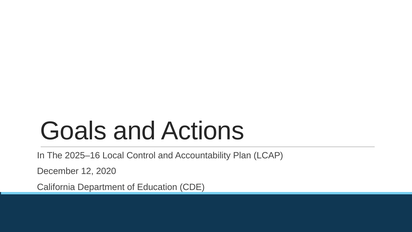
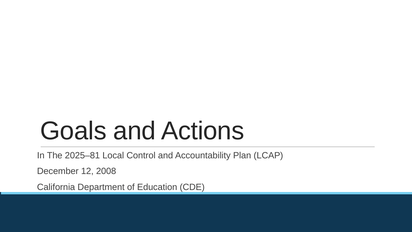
2025–16: 2025–16 -> 2025–81 (82, 155)
2020: 2020 -> 2008 (106, 171)
